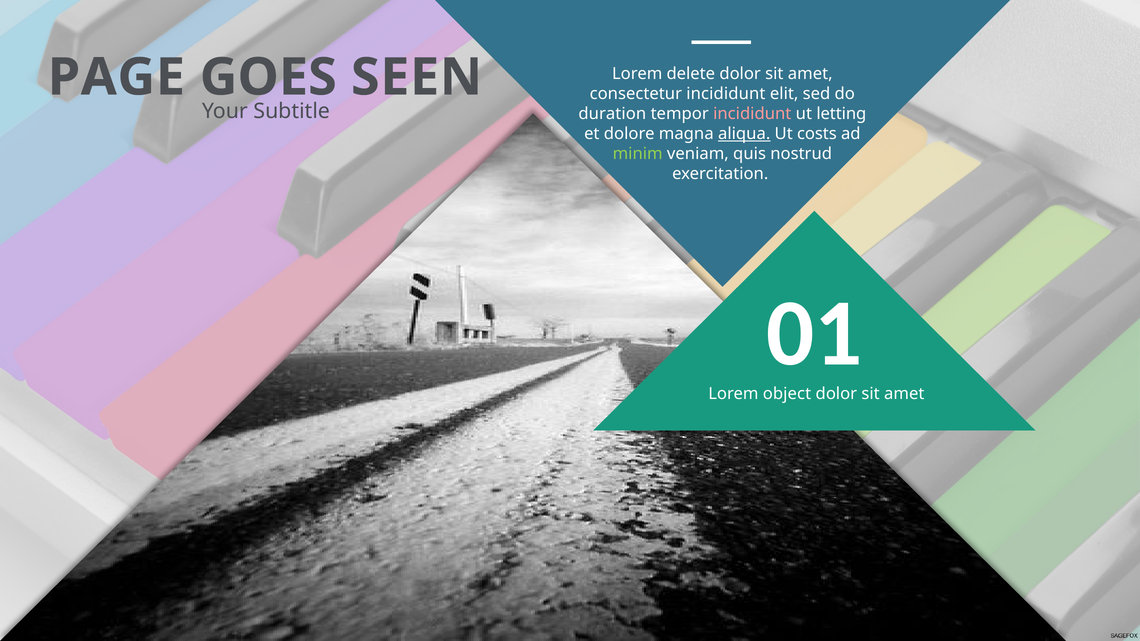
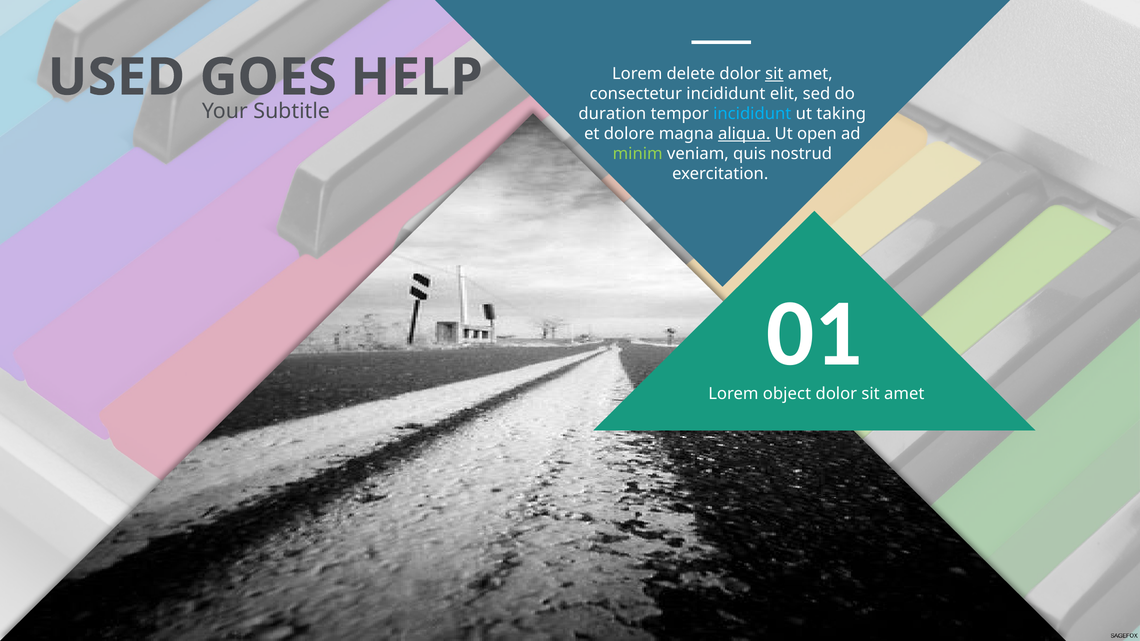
PAGE: PAGE -> USED (116, 77)
SEEN: SEEN -> HELP (417, 77)
sit underline: none -> present (774, 74)
incididunt colour: pink -> light blue (752, 114)
letting: letting -> taking (841, 114)
costs: costs -> open (817, 134)
